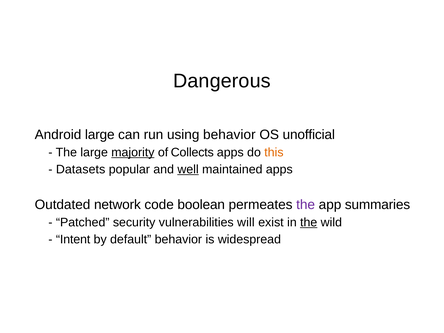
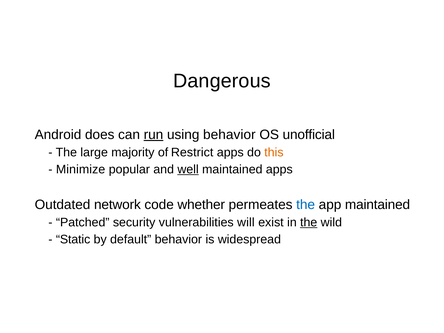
Android large: large -> does (100, 135)
run underline: none -> present (154, 135)
majority underline: present -> none (133, 152)
Collects: Collects -> Restrict (192, 152)
Datasets: Datasets -> Minimize (81, 169)
boolean: boolean -> whether (201, 205)
the colour: purple -> blue (306, 205)
app summaries: summaries -> maintained (378, 205)
Intent: Intent -> Static (73, 239)
